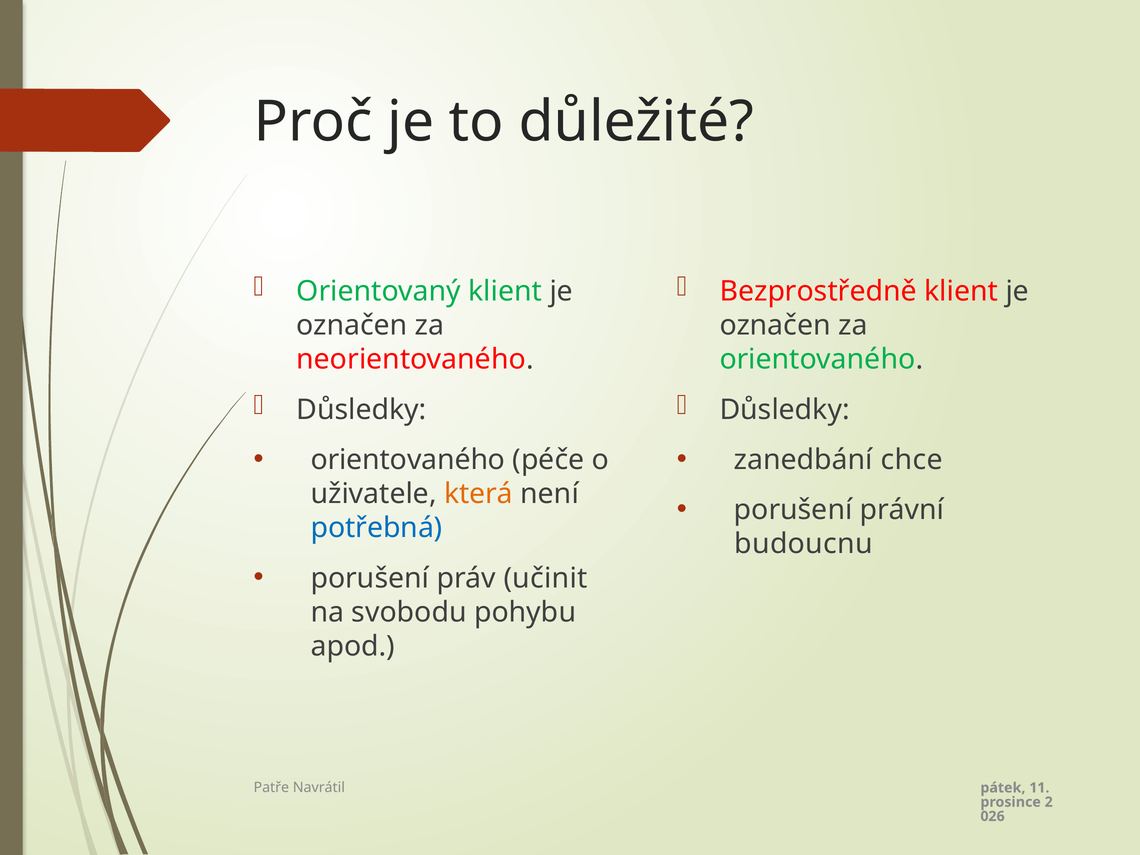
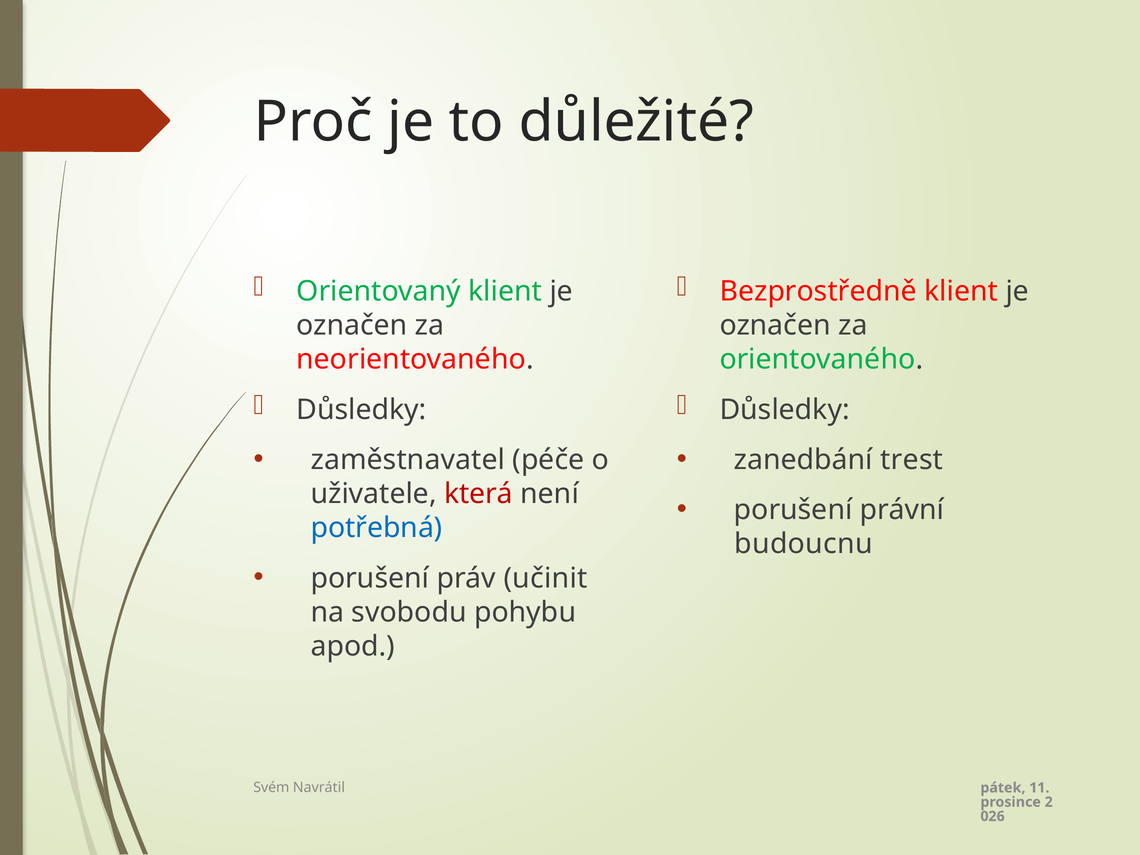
orientovaného: orientovaného -> zaměstnavatel (408, 460)
chce: chce -> trest (912, 460)
která colour: orange -> red (479, 494)
Patře: Patře -> Svém (271, 788)
